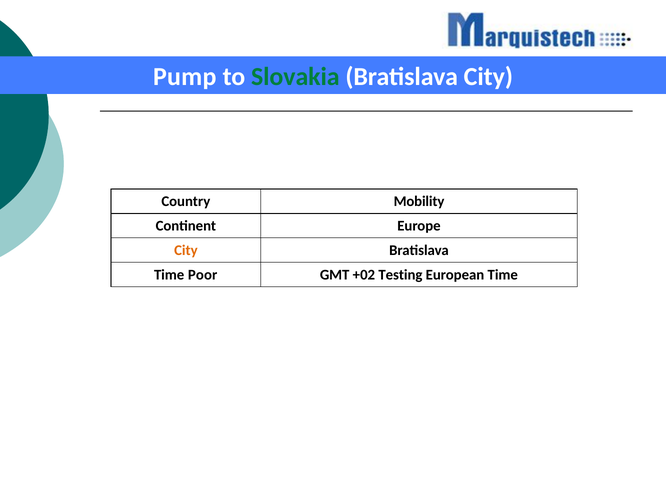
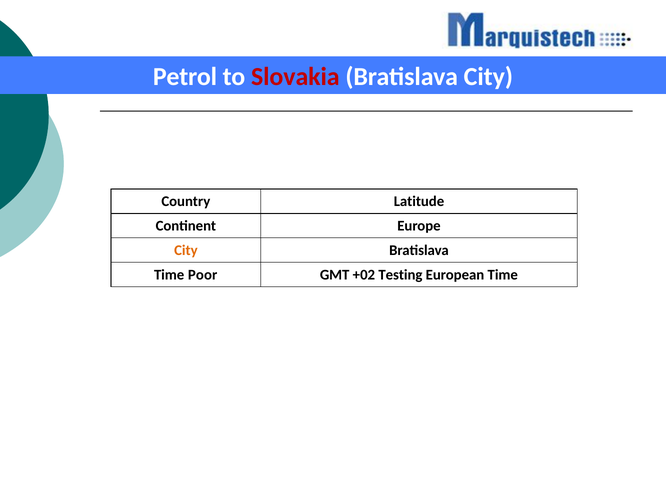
Pump: Pump -> Petrol (185, 77)
Slovakia colour: green -> red (295, 77)
Mobility: Mobility -> Latitude (419, 201)
